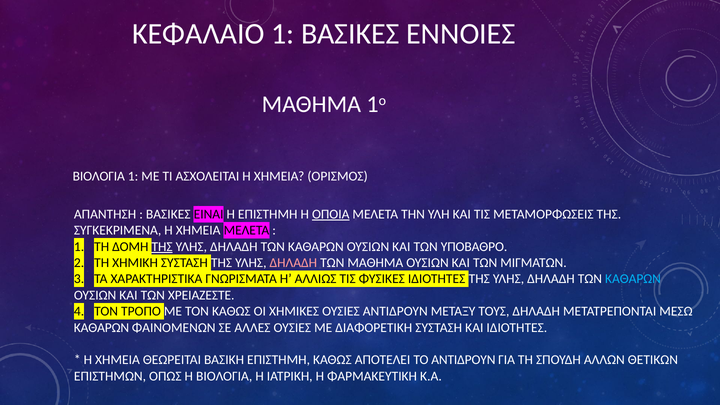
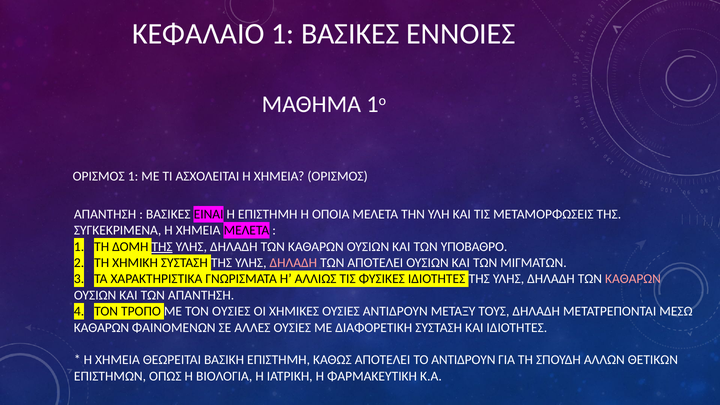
ΒΙΟΛΟΓΙΑ: ΒΙΟΛΟΓΙΑ -> ΟΡΙΣΜΟΣ (99, 176)
ΟΠΟΙΑ underline: present -> none (331, 214)
ΤΩΝ ΜΑΘΗΜΑ: ΜΑΘΗΜΑ -> ΑΠΟΤΕΛΕΙ (375, 263)
ΚΑΘΑΡΩΝ colour: light blue -> pink (633, 279)
ΤΩΝ ΧΡΕΙΑΖΕΣΤΕ: ΧΡΕΙΑΖΕΣΤΕ -> ΑΠΑΝΤΗΣΗ (201, 295)
ΤΟΝ ΚΑΘΩΣ: ΚΑΘΩΣ -> ΟΥΣΙΕΣ (231, 311)
